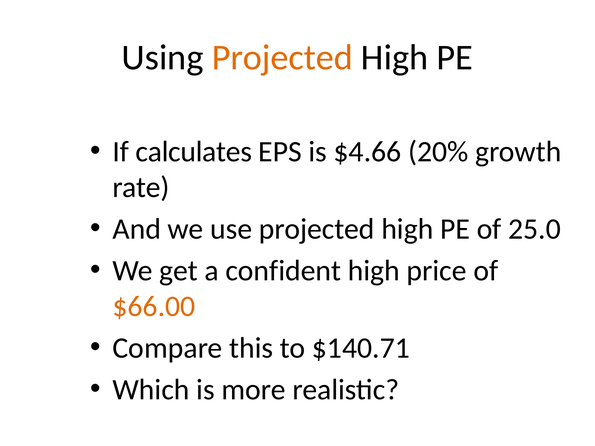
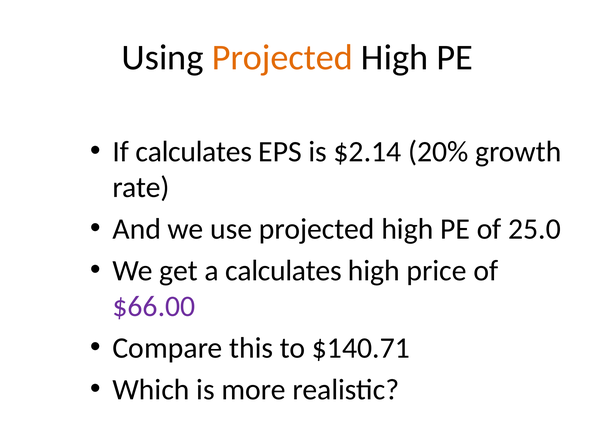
$4.66: $4.66 -> $2.14 (367, 152)
a confident: confident -> calculates (283, 271)
$66.00 colour: orange -> purple (154, 307)
